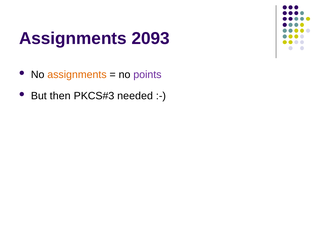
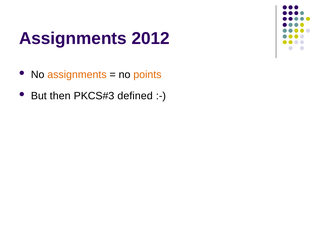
2093: 2093 -> 2012 (151, 38)
points colour: purple -> orange (147, 75)
needed: needed -> defined (135, 96)
